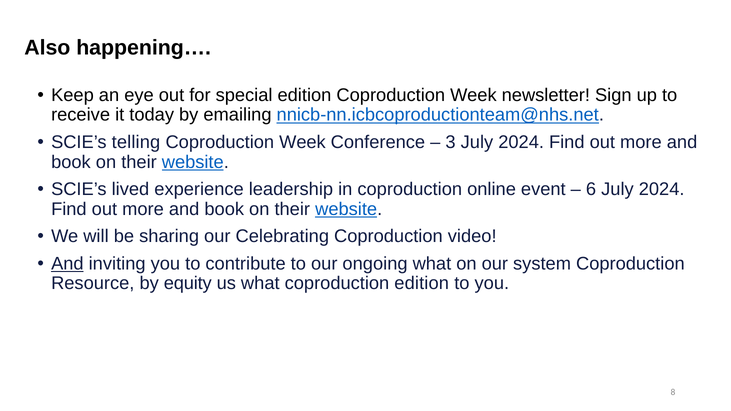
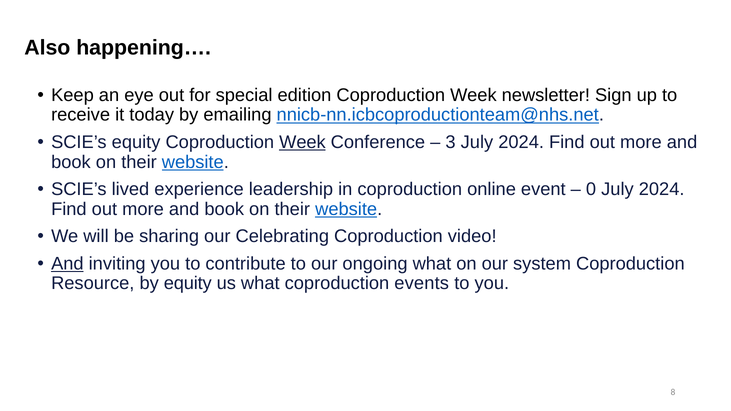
SCIE’s telling: telling -> equity (136, 142)
Week underline: none -> present (302, 142)
6: 6 -> 0 (591, 189)
coproduction edition: edition -> events (422, 284)
